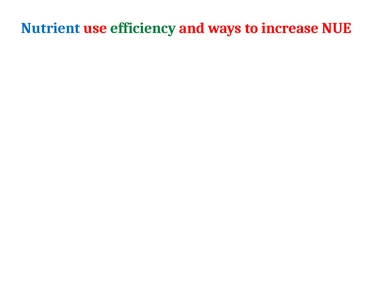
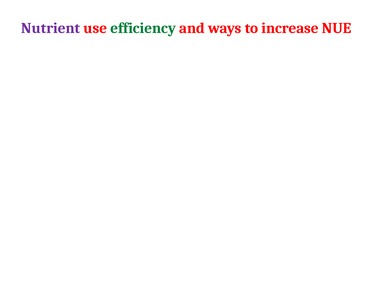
Nutrient colour: blue -> purple (51, 28)
